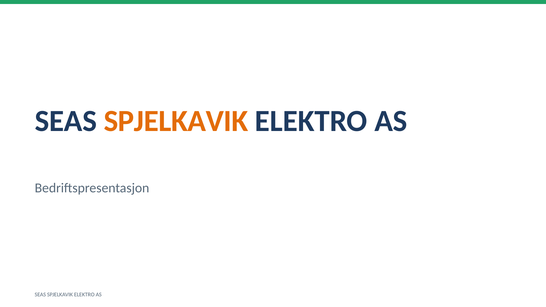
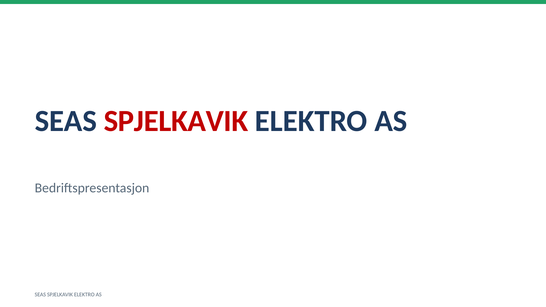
SPJELKAVIK colour: orange -> red (176, 121)
